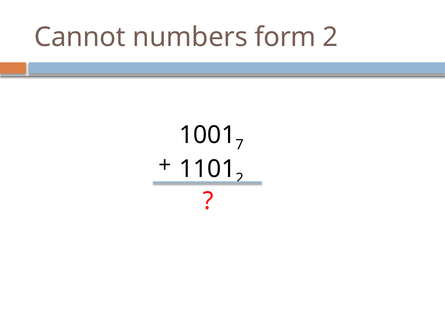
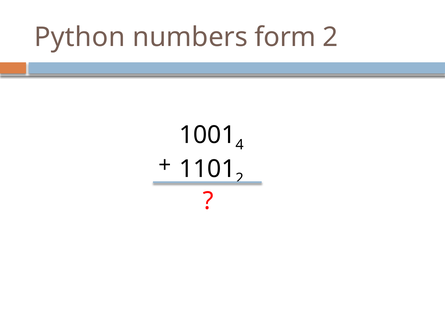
Cannot: Cannot -> Python (80, 37)
7: 7 -> 4 (240, 145)
